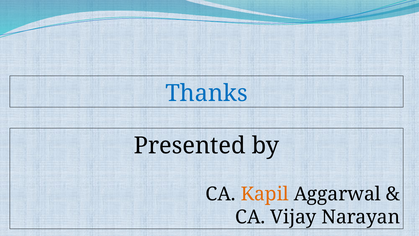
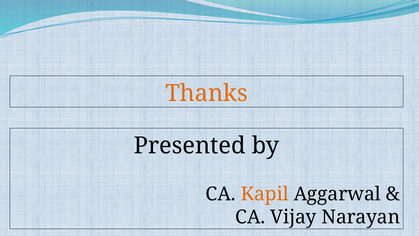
Thanks colour: blue -> orange (207, 93)
